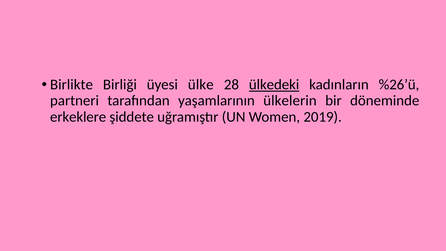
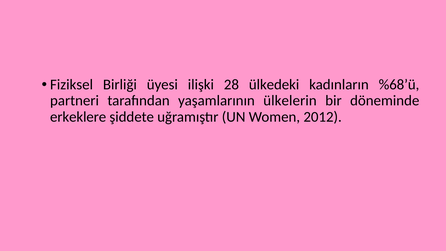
Birlikte: Birlikte -> Fiziksel (72, 85)
ülke: ülke -> ilişki (201, 85)
ülkedeki underline: present -> none (274, 85)
%26’ü: %26’ü -> %68’ü (399, 85)
2019: 2019 -> 2012 (323, 117)
